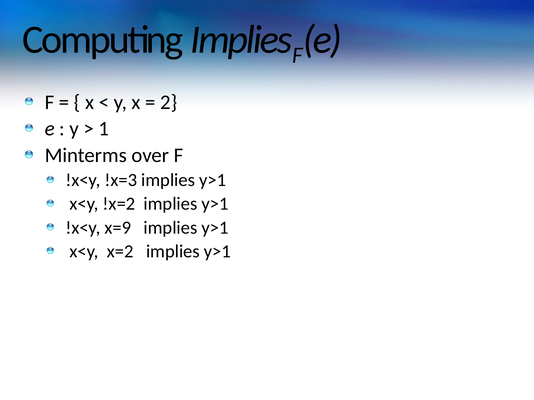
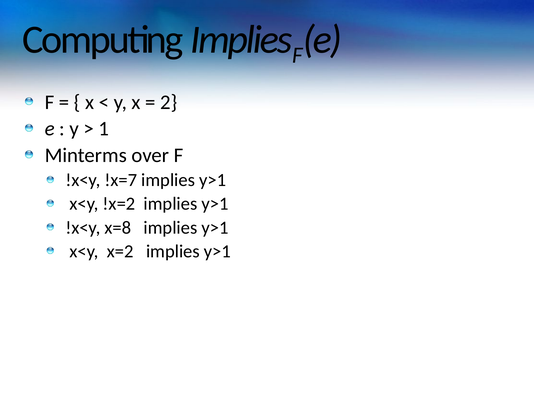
!x=3: !x=3 -> !x=7 (121, 180)
x=9: x=9 -> x=8 (118, 228)
